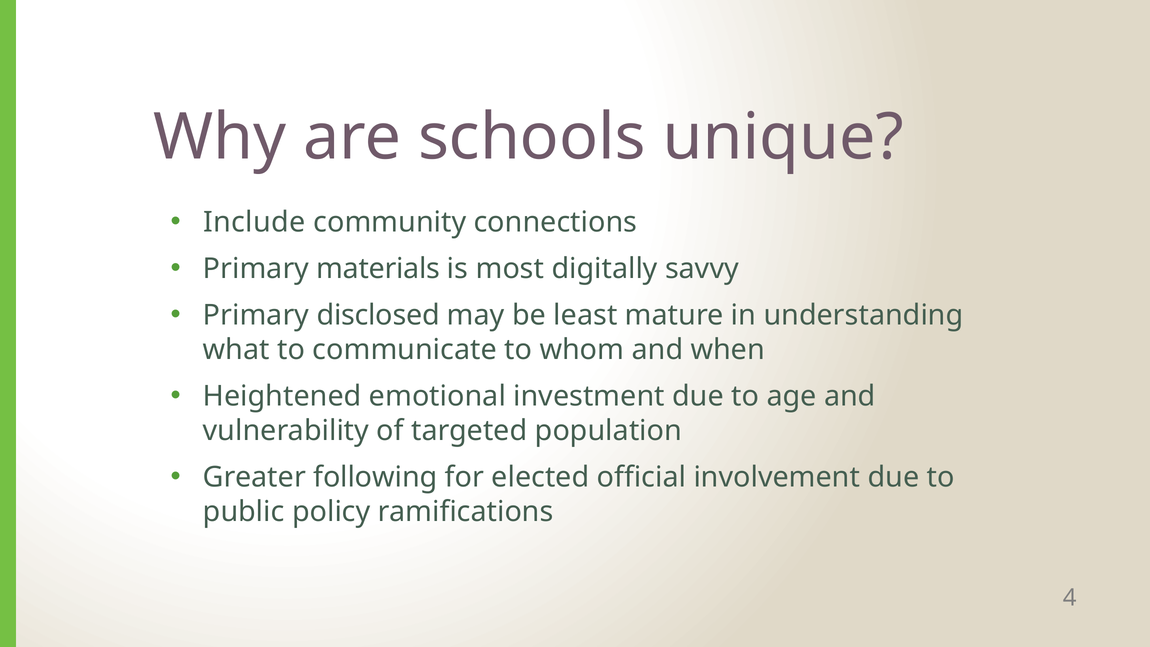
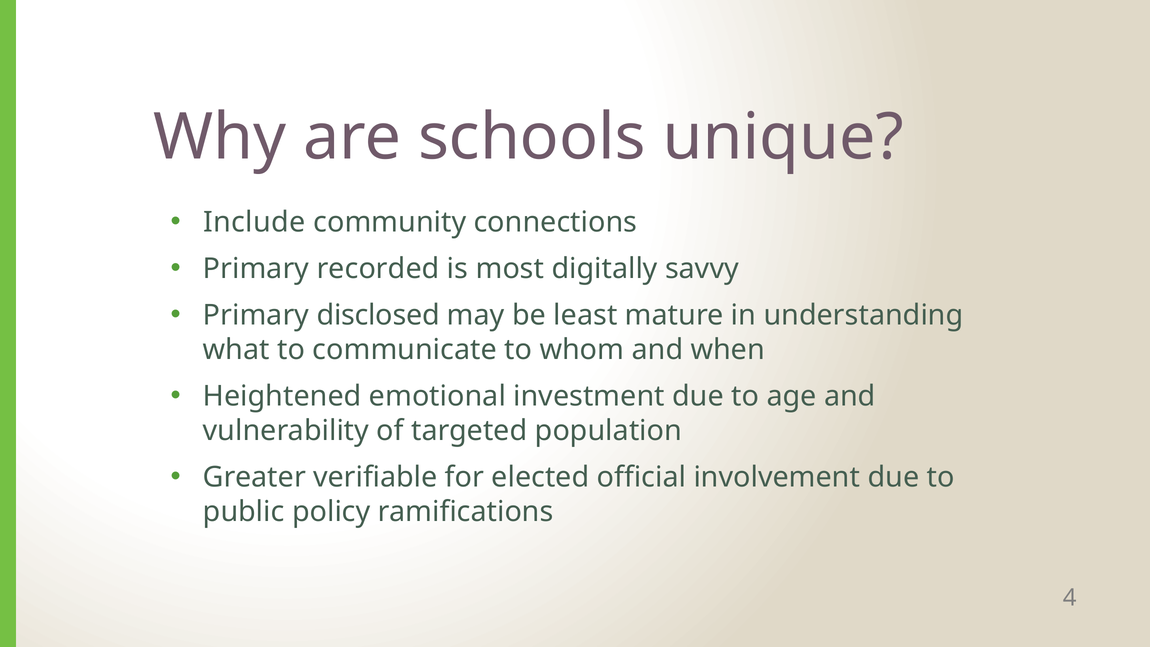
materials: materials -> recorded (378, 269)
following: following -> verifiable (375, 477)
